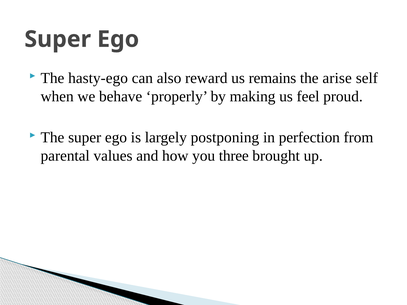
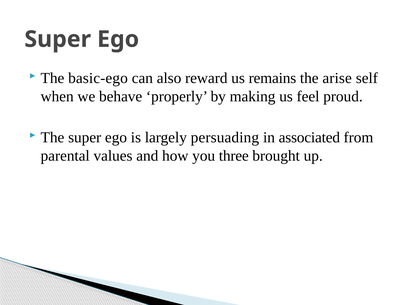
hasty-ego: hasty-ego -> basic-ego (98, 78)
postponing: postponing -> persuading (225, 138)
perfection: perfection -> associated (309, 138)
